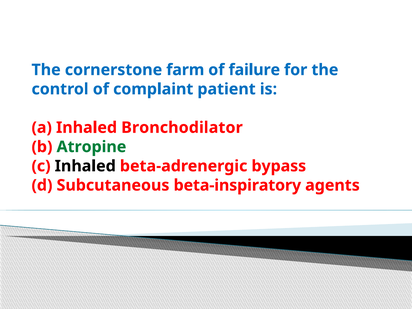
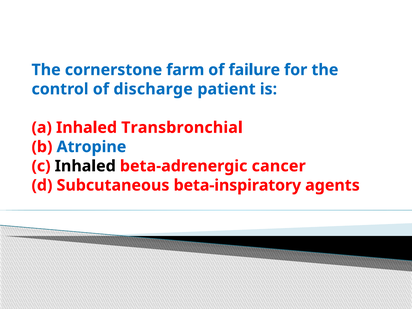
complaint: complaint -> discharge (153, 89)
Bronchodilator: Bronchodilator -> Transbronchial (182, 128)
Atropine colour: green -> blue (91, 147)
bypass: bypass -> cancer (279, 166)
